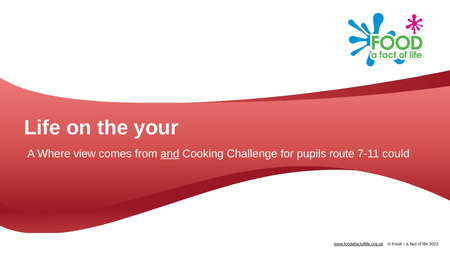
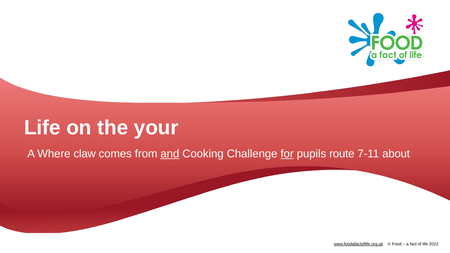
view: view -> claw (85, 154)
for underline: none -> present (287, 154)
could: could -> about (396, 154)
